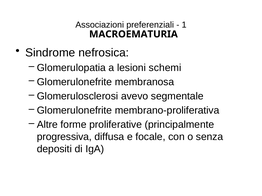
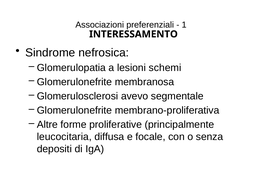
MACROEMATURIA: MACROEMATURIA -> INTERESSAMENTO (133, 34)
progressiva: progressiva -> leucocitaria (64, 137)
